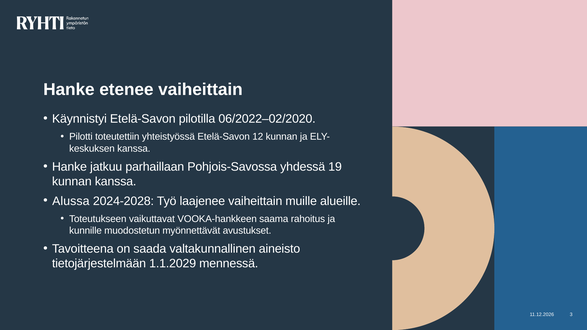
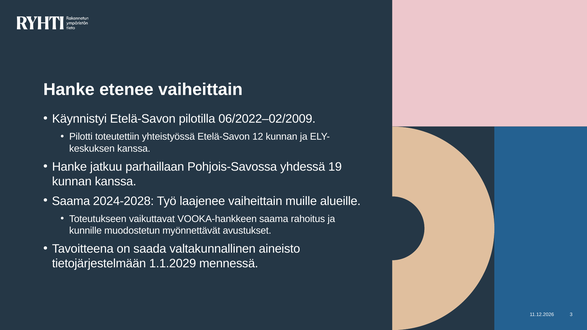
06/2022–02/2020: 06/2022–02/2020 -> 06/2022–02/2009 (267, 119)
Alussa: Alussa -> Saama (71, 201)
